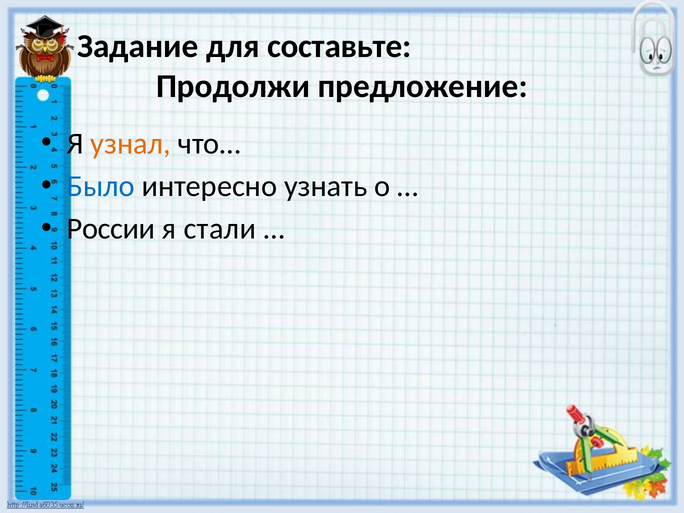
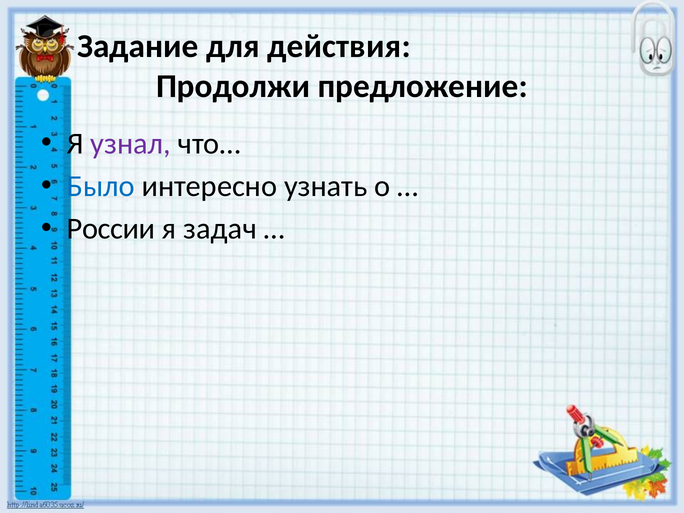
составьте: составьте -> действия (339, 46)
узнал colour: orange -> purple (131, 143)
стали: стали -> задач (220, 229)
